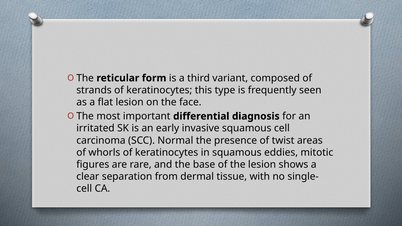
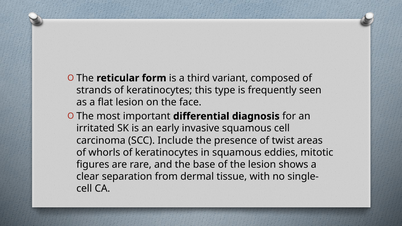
Normal: Normal -> Include (175, 140)
